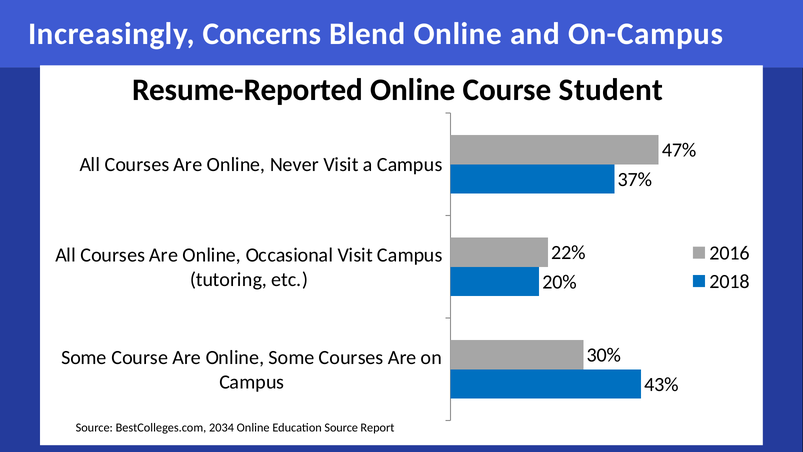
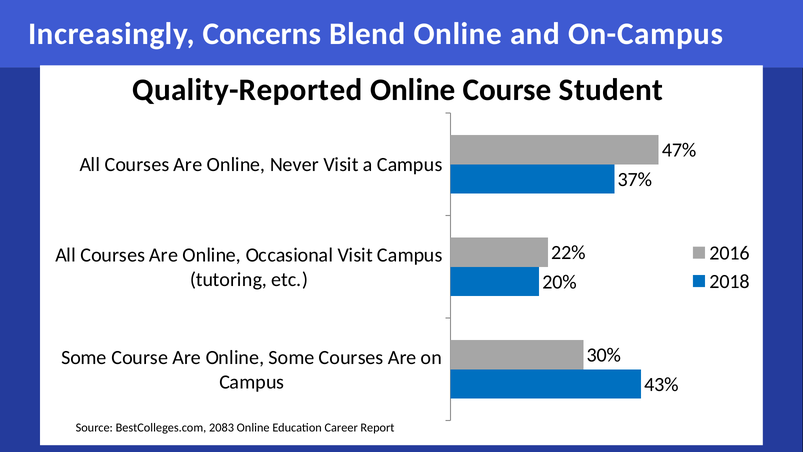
Resume-Reported: Resume-Reported -> Quality-Reported (247, 90)
2034: 2034 -> 2083 (222, 427)
Education Source: Source -> Career (341, 427)
